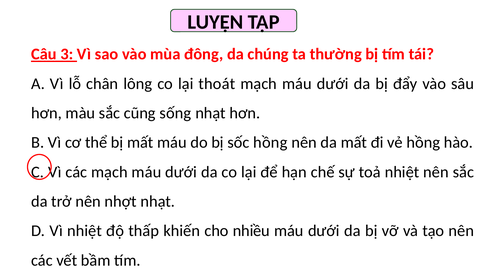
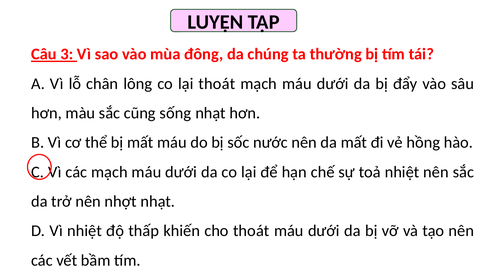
sốc hồng: hồng -> nước (270, 143)
cho nhiều: nhiều -> thoát (251, 232)
